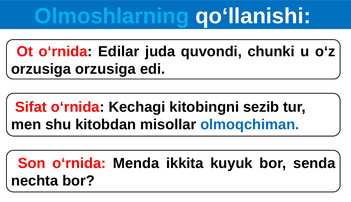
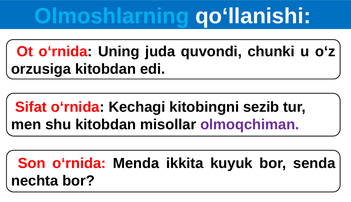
Edilar: Edilar -> Uning (119, 52)
orzusiga orzusiga: orzusiga -> kitobdan (106, 69)
olmoqchiman colour: blue -> purple (250, 125)
